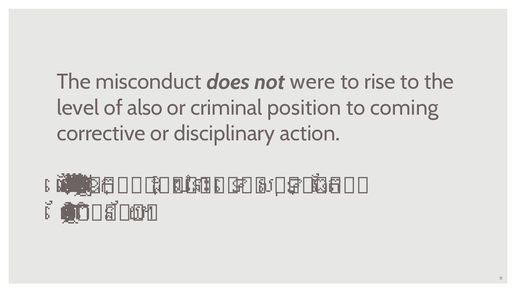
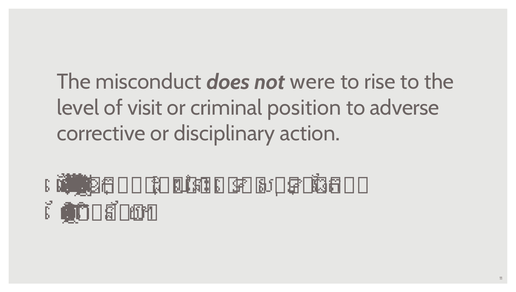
also: also -> visit (145, 108)
coming: coming -> adverse (404, 108)
